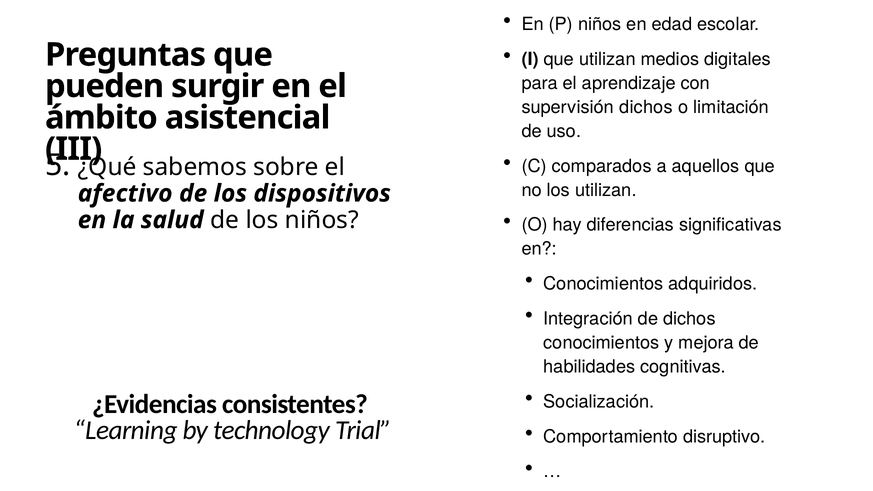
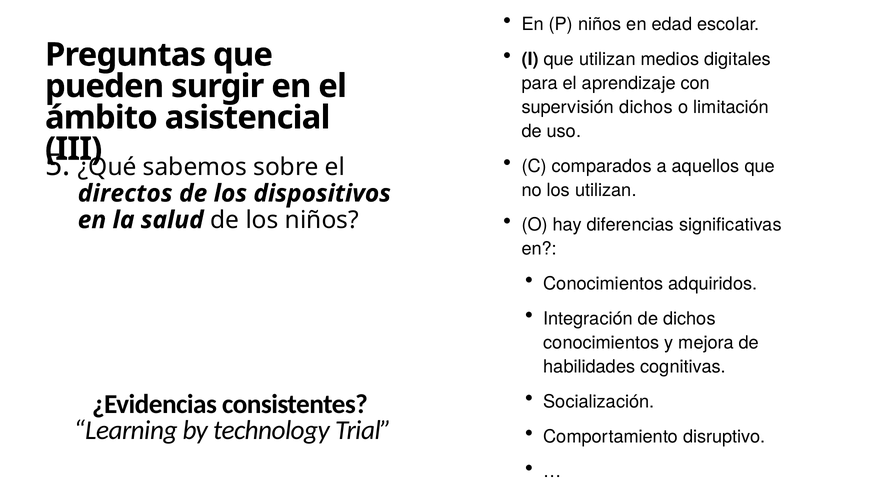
afectivo: afectivo -> directos (125, 194)
